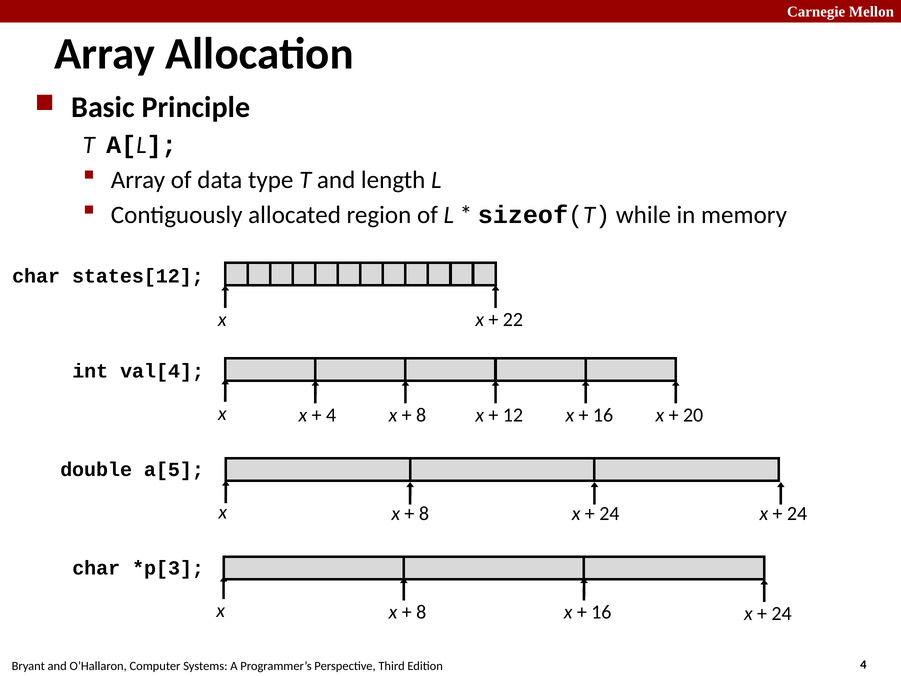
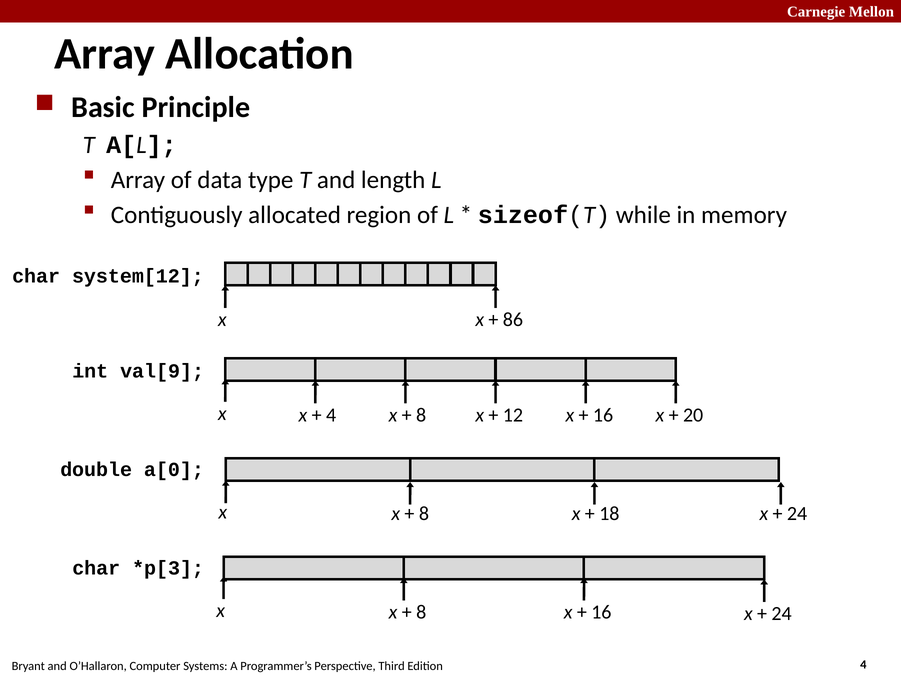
states[12: states[12 -> system[12 (138, 276)
22: 22 -> 86 (513, 320)
val[4: val[4 -> val[9 (162, 371)
a[5: a[5 -> a[0 (174, 469)
24: 24 -> 18 (609, 513)
